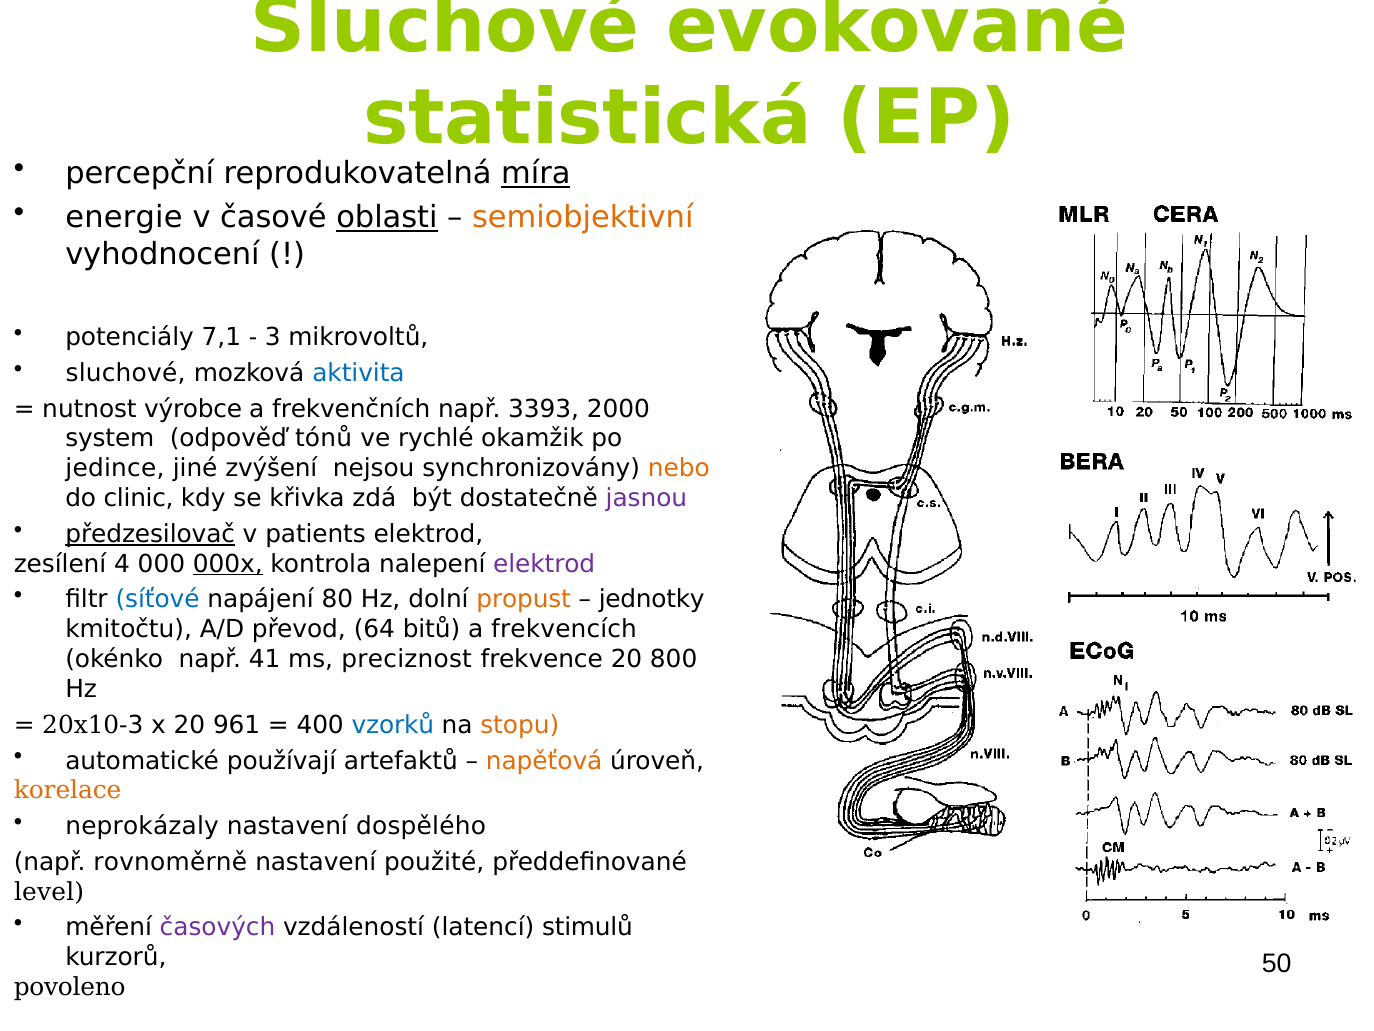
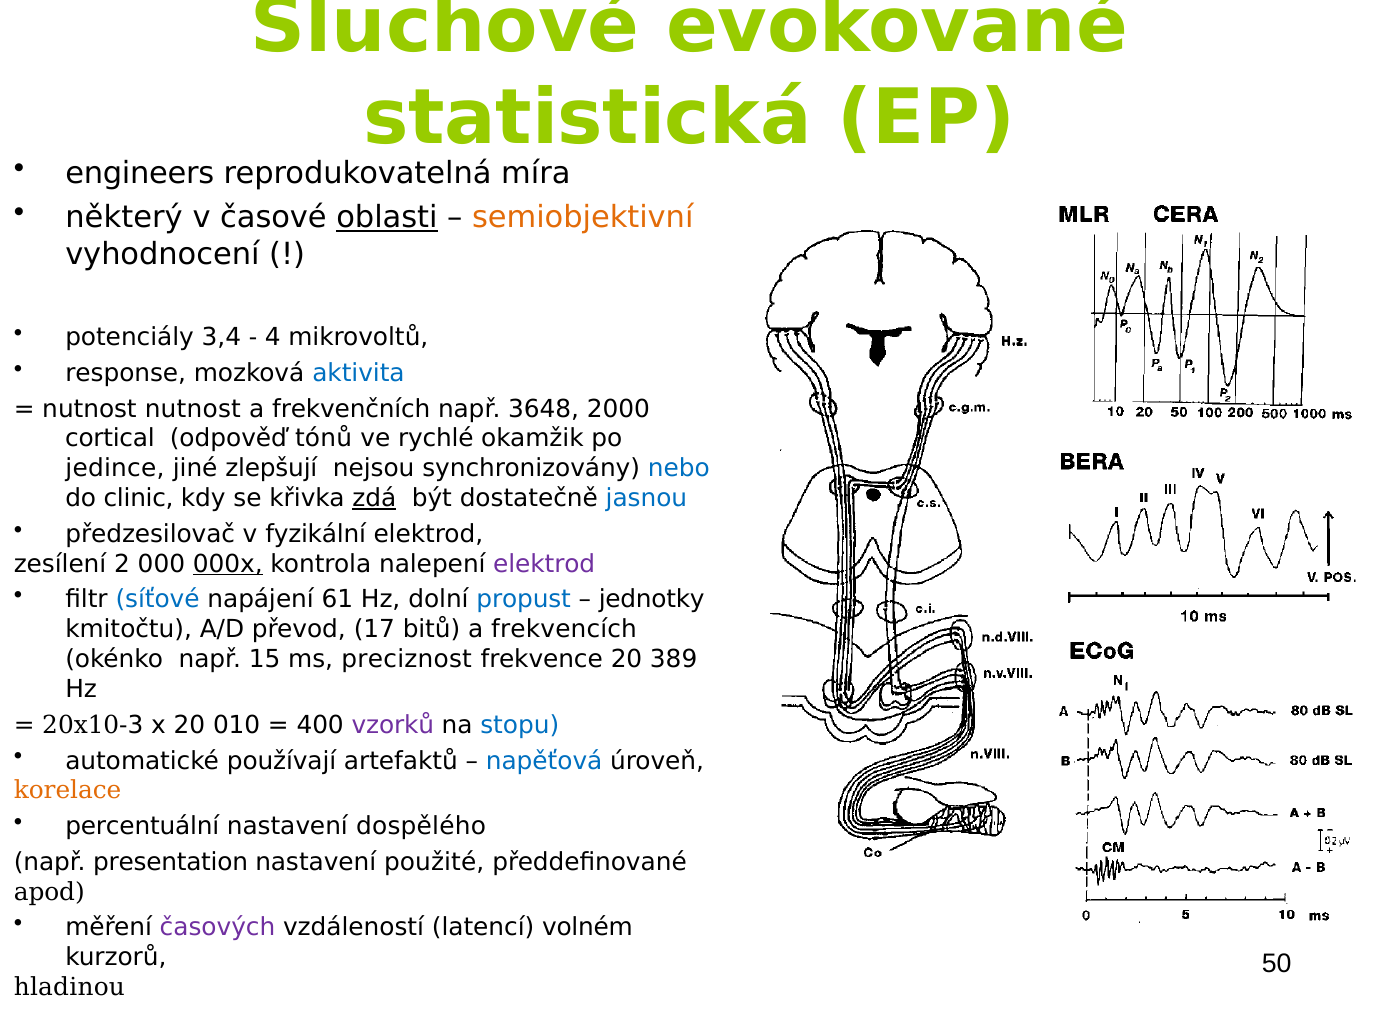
percepční: percepční -> engineers (140, 174)
míra underline: present -> none (536, 174)
energie: energie -> některý (124, 217)
7,1: 7,1 -> 3,4 (221, 337)
3: 3 -> 4 (273, 337)
sluchové: sluchové -> response (126, 373)
nutnost výrobce: výrobce -> nutnost (193, 409)
3393: 3393 -> 3648 (544, 409)
system: system -> cortical (110, 439)
zvýšení: zvýšení -> zlepšují (271, 468)
nebo colour: orange -> blue (679, 468)
zdá underline: none -> present (374, 498)
jasnou colour: purple -> blue (646, 498)
předzesilovač underline: present -> none (150, 534)
patients: patients -> fyzikální (316, 534)
4: 4 -> 2 (122, 564)
80: 80 -> 61 (337, 600)
propust colour: orange -> blue (524, 600)
64: 64 -> 17 (374, 629)
41: 41 -> 15 (265, 659)
800: 800 -> 389 (674, 659)
961: 961 -> 010 (237, 725)
vzorků colour: blue -> purple (393, 725)
stopu colour: orange -> blue (520, 725)
napěťová colour: orange -> blue (544, 760)
neprokázaly: neprokázaly -> percentuální (142, 826)
rovnoměrně: rovnoměrně -> presentation (171, 862)
level: level -> apod (49, 892)
stimulů: stimulů -> volném (587, 927)
povoleno: povoleno -> hladinou (69, 987)
